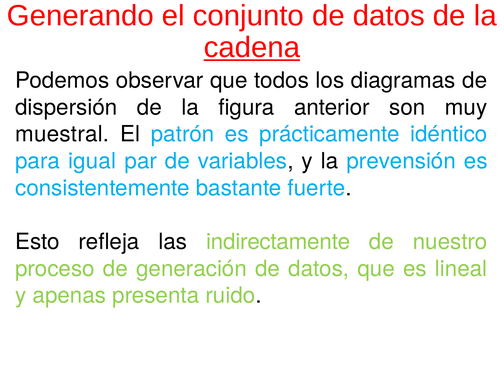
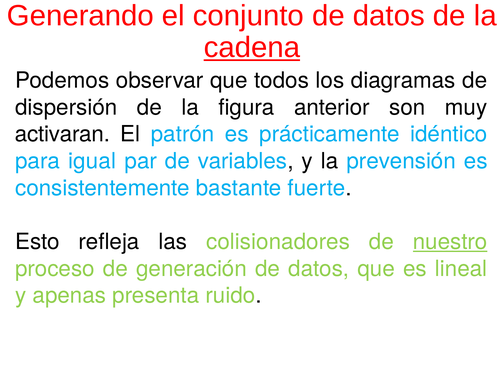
muestral: muestral -> activaran (62, 134)
indirectamente: indirectamente -> colisionadores (278, 242)
nuestro underline: none -> present (450, 242)
